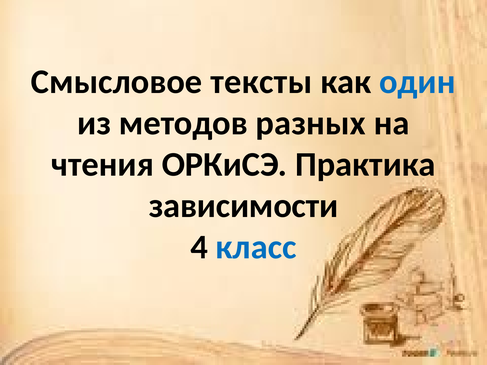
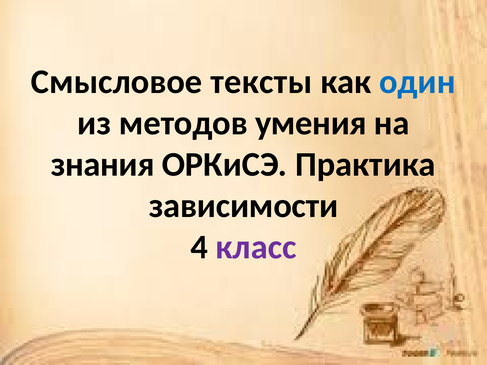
разных: разных -> умения (311, 123)
чтения: чтения -> знания (103, 165)
класс colour: blue -> purple (256, 247)
